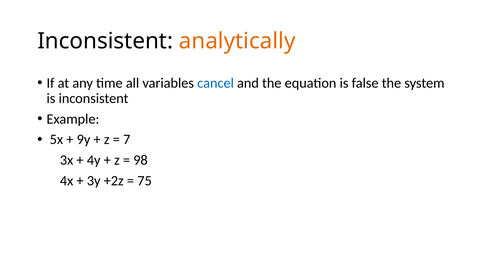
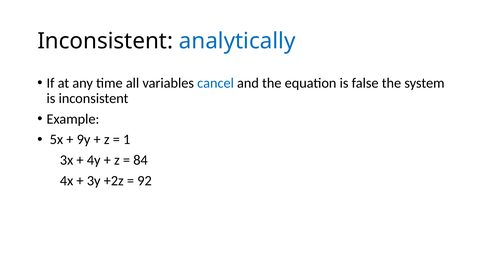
analytically colour: orange -> blue (237, 41)
7: 7 -> 1 (127, 139)
98: 98 -> 84 (140, 160)
75: 75 -> 92 (145, 180)
